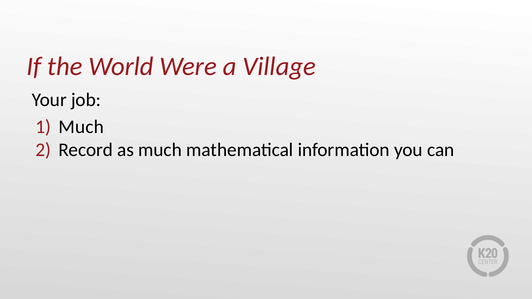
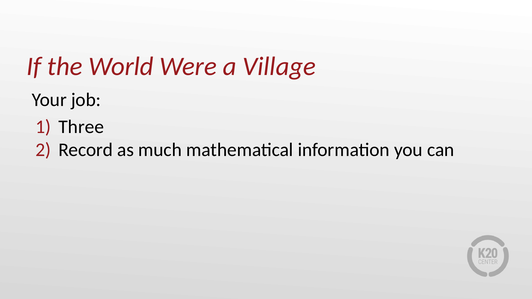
Much: Much -> Three (81, 127)
